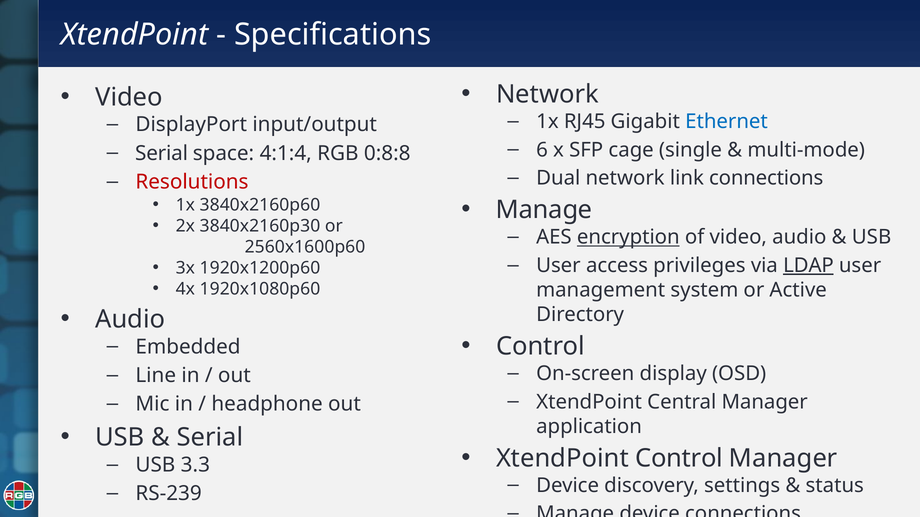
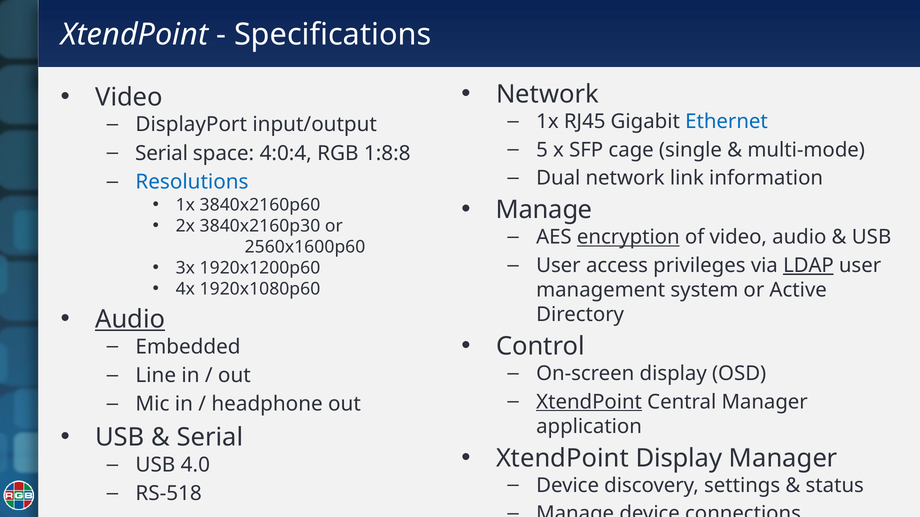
6: 6 -> 5 (542, 150)
4:1:4: 4:1:4 -> 4:0:4 (286, 153)
0:8:8: 0:8:8 -> 1:8:8 (387, 153)
link connections: connections -> information (766, 178)
Resolutions colour: red -> blue (192, 182)
Audio underline: none -> present (130, 320)
XtendPoint underline: none -> present (589, 402)
XtendPoint Control: Control -> Display (679, 459)
3.3: 3.3 -> 4.0 (195, 465)
RS-239: RS-239 -> RS-518 (169, 494)
